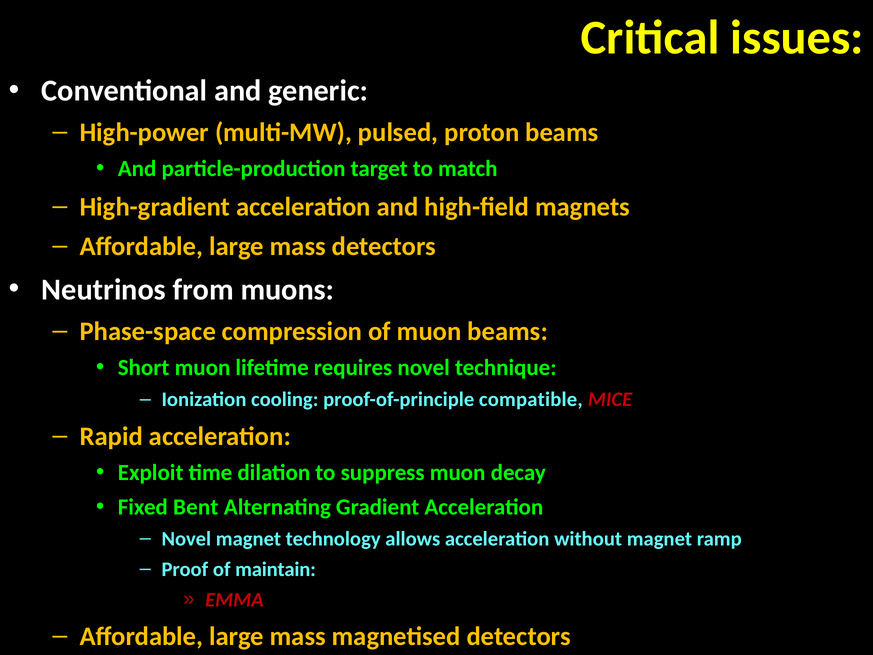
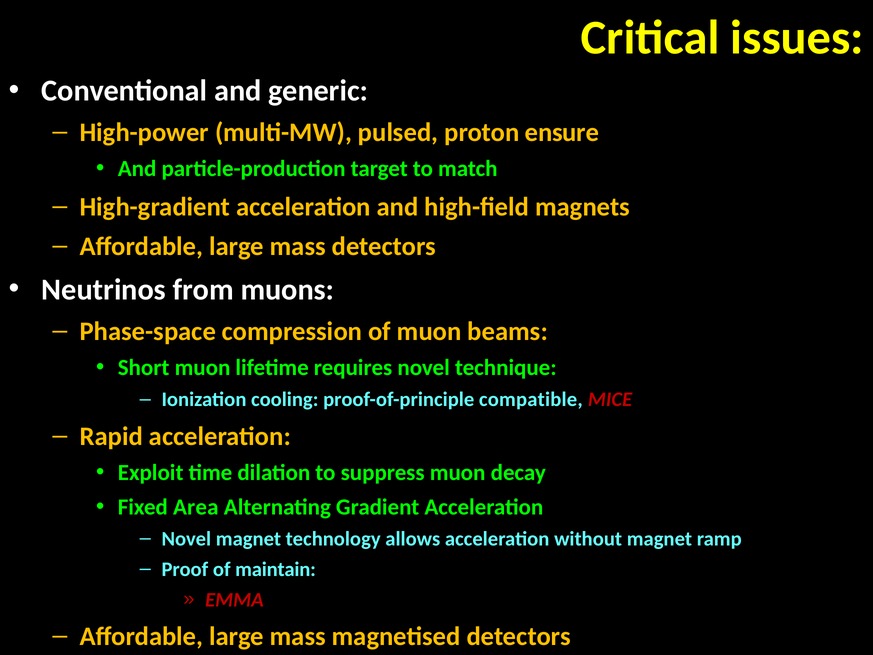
proton beams: beams -> ensure (562, 132)
Bent: Bent -> Area (196, 507)
